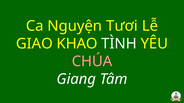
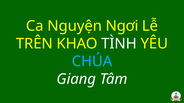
Tươi: Tươi -> Ngơi (122, 26)
GIAO: GIAO -> TRÊN (34, 44)
CHÚA colour: pink -> light blue (92, 62)
